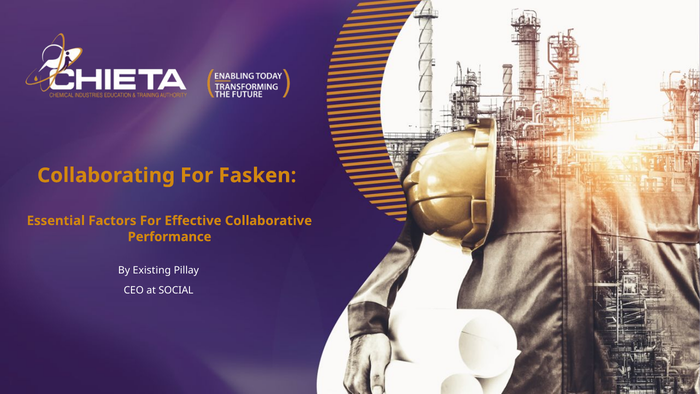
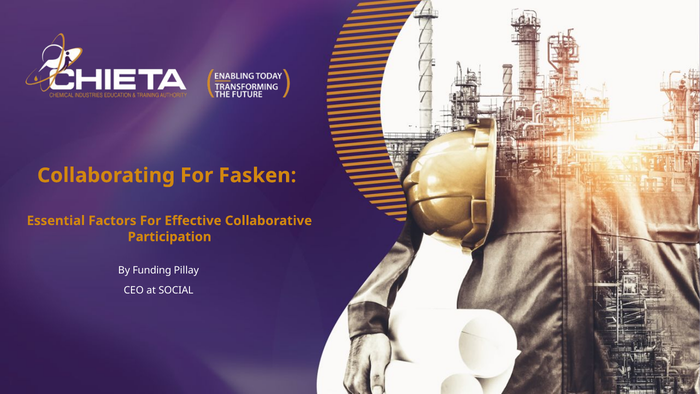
Performance: Performance -> Participation (170, 237)
Existing: Existing -> Funding (152, 270)
